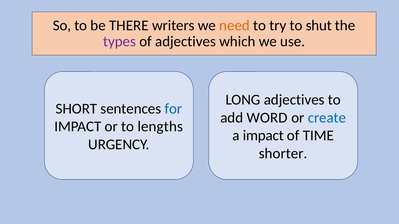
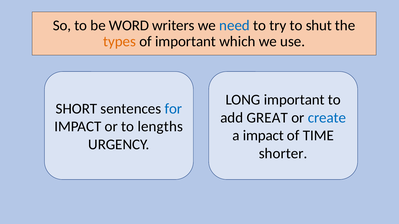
THERE: THERE -> WORD (129, 25)
need colour: orange -> blue (235, 25)
types colour: purple -> orange (119, 42)
of adjectives: adjectives -> important (186, 42)
LONG adjectives: adjectives -> important (294, 100)
WORD: WORD -> GREAT (267, 118)
